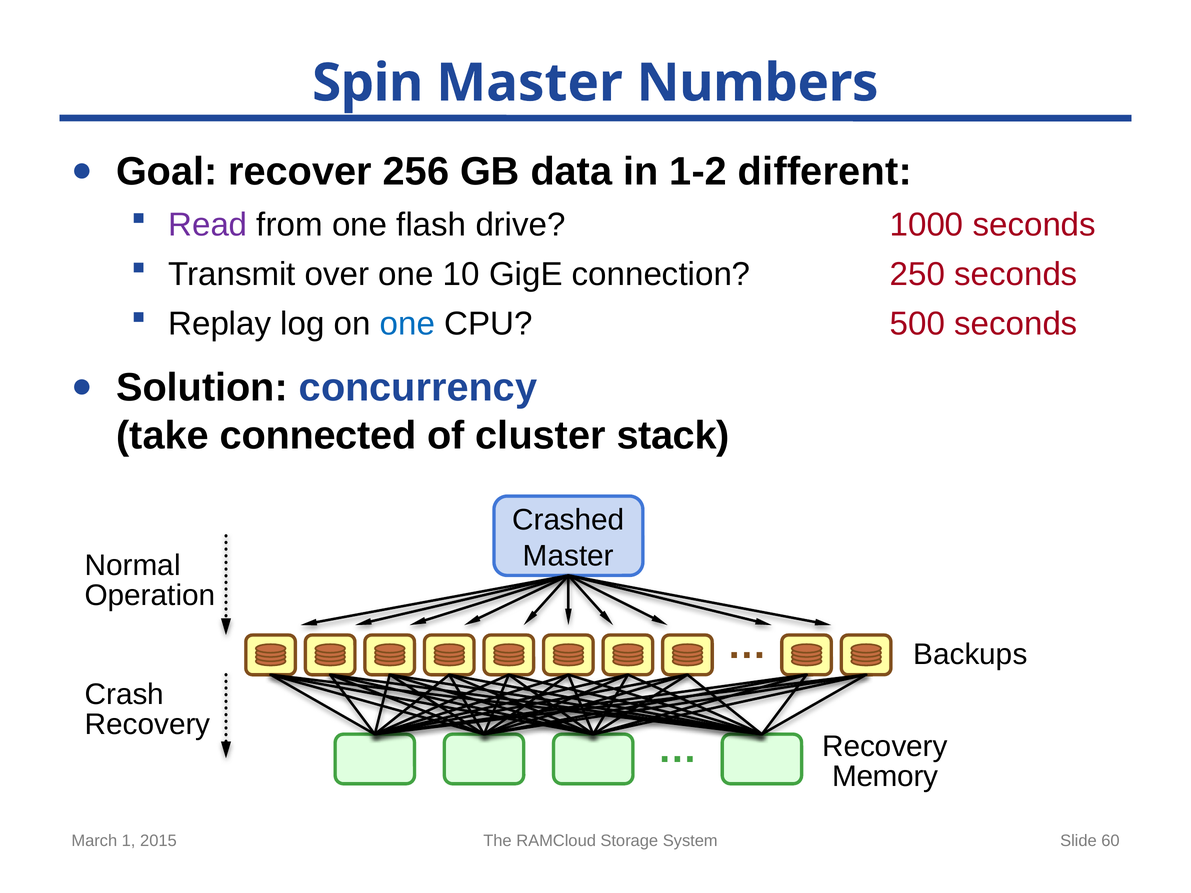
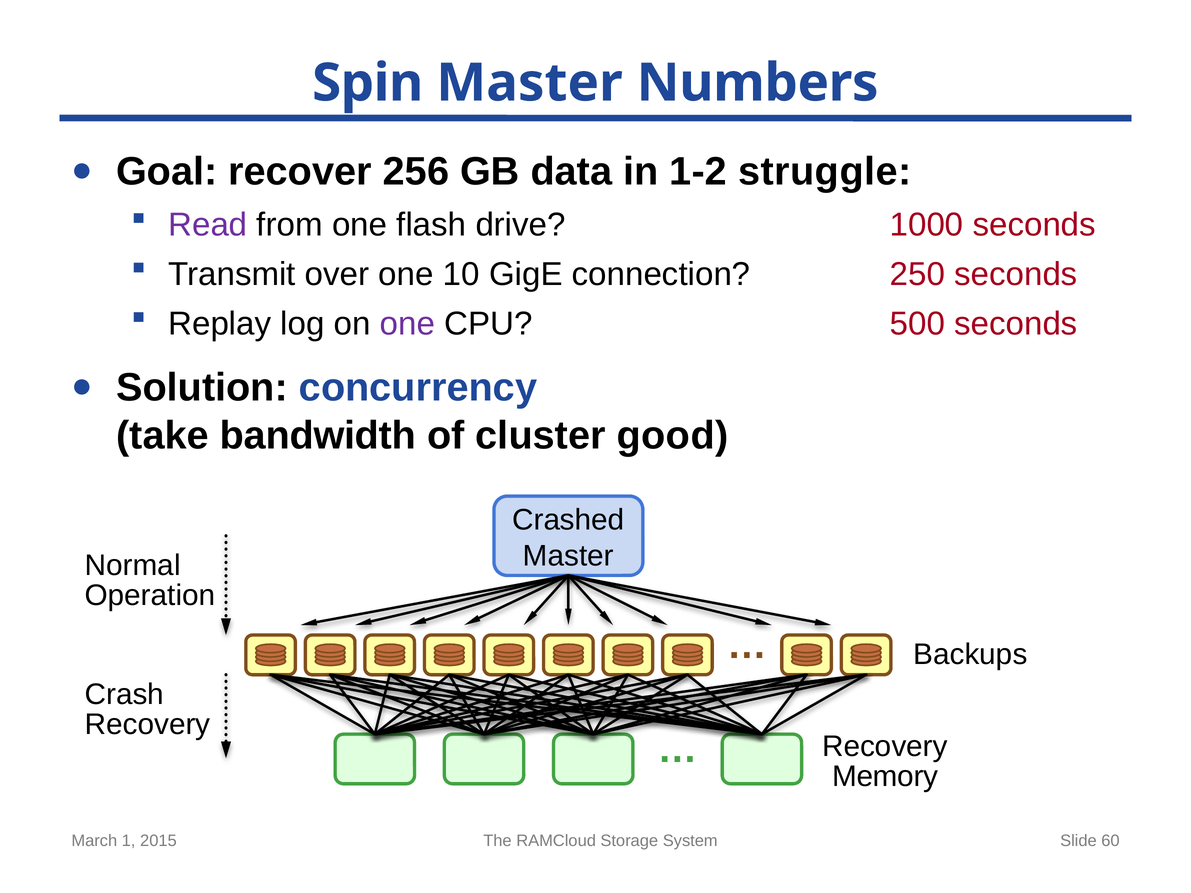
different: different -> struggle (825, 171)
one colour: blue -> purple (407, 324)
connected: connected -> bandwidth (318, 436)
stack: stack -> good (673, 436)
